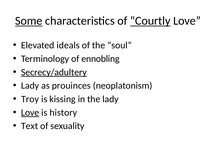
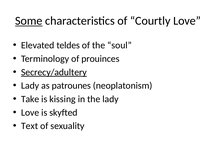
Courtly underline: present -> none (150, 21)
ideals: ideals -> teldes (68, 45)
ennobling: ennobling -> prouinces (100, 59)
prouinces: prouinces -> patrounes (71, 86)
Troy: Troy -> Take (30, 99)
Love underline: present -> none (30, 113)
history: history -> skyfted (63, 113)
